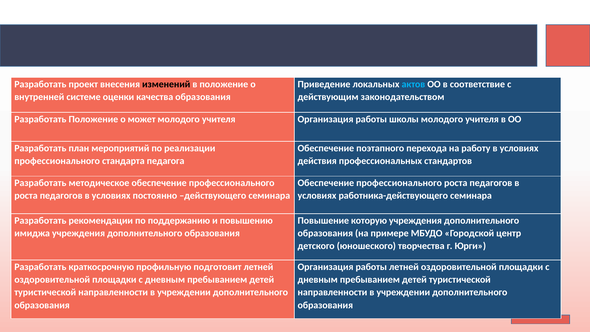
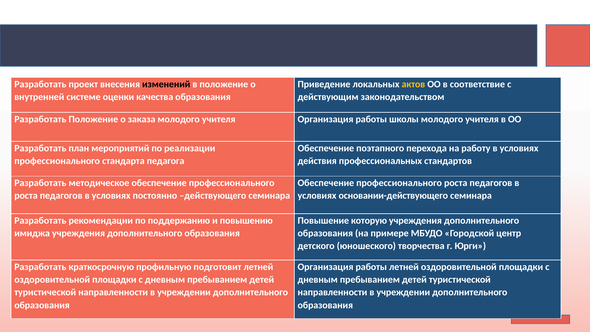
актов colour: light blue -> yellow (413, 84)
может: может -> заказа (142, 119)
работника-действующего: работника-действующего -> основании-действующего (393, 196)
